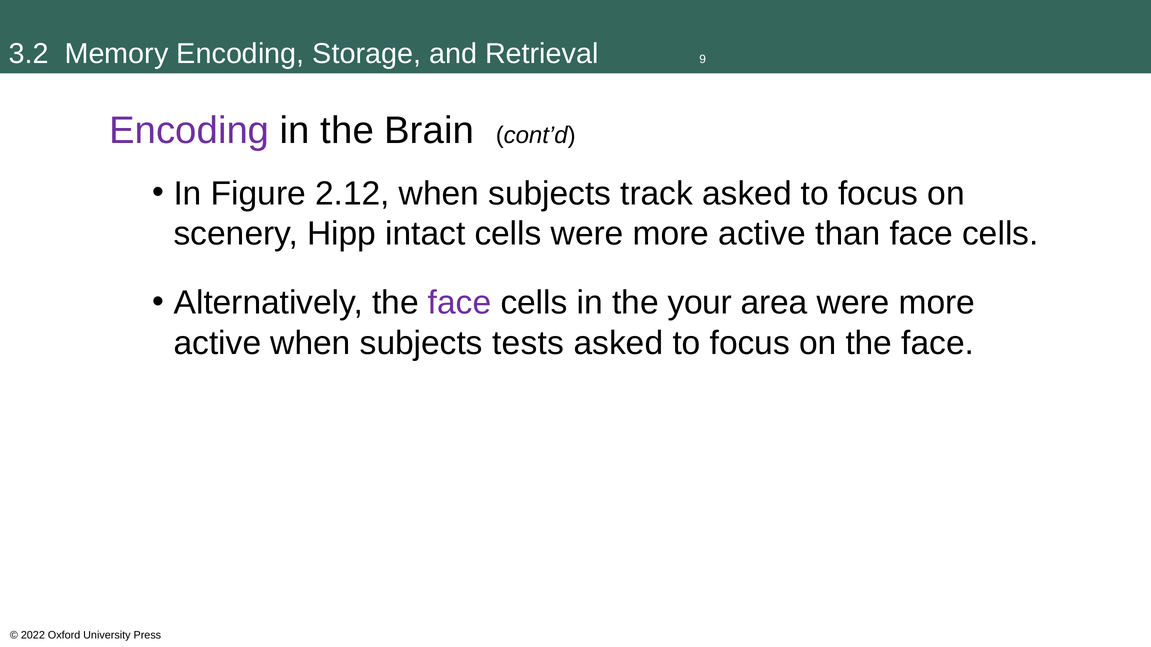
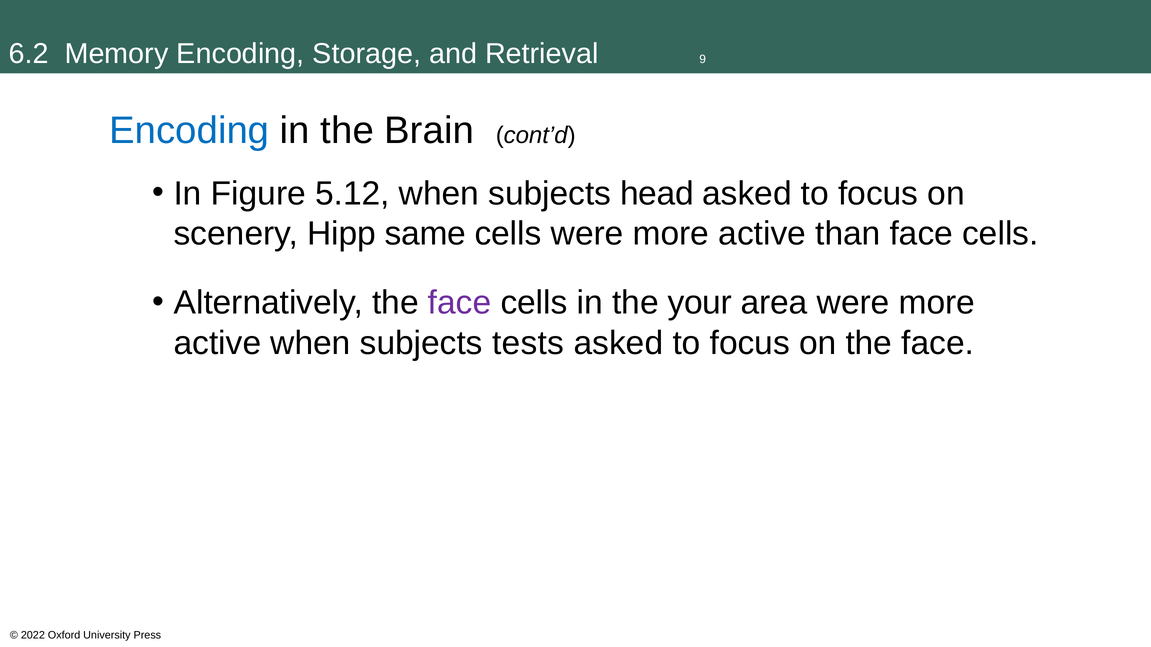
3.2: 3.2 -> 6.2 (29, 54)
Encoding colour: purple -> blue (189, 131)
2.12: 2.12 -> 5.12 (352, 194)
track: track -> head (657, 194)
intact: intact -> same (425, 234)
